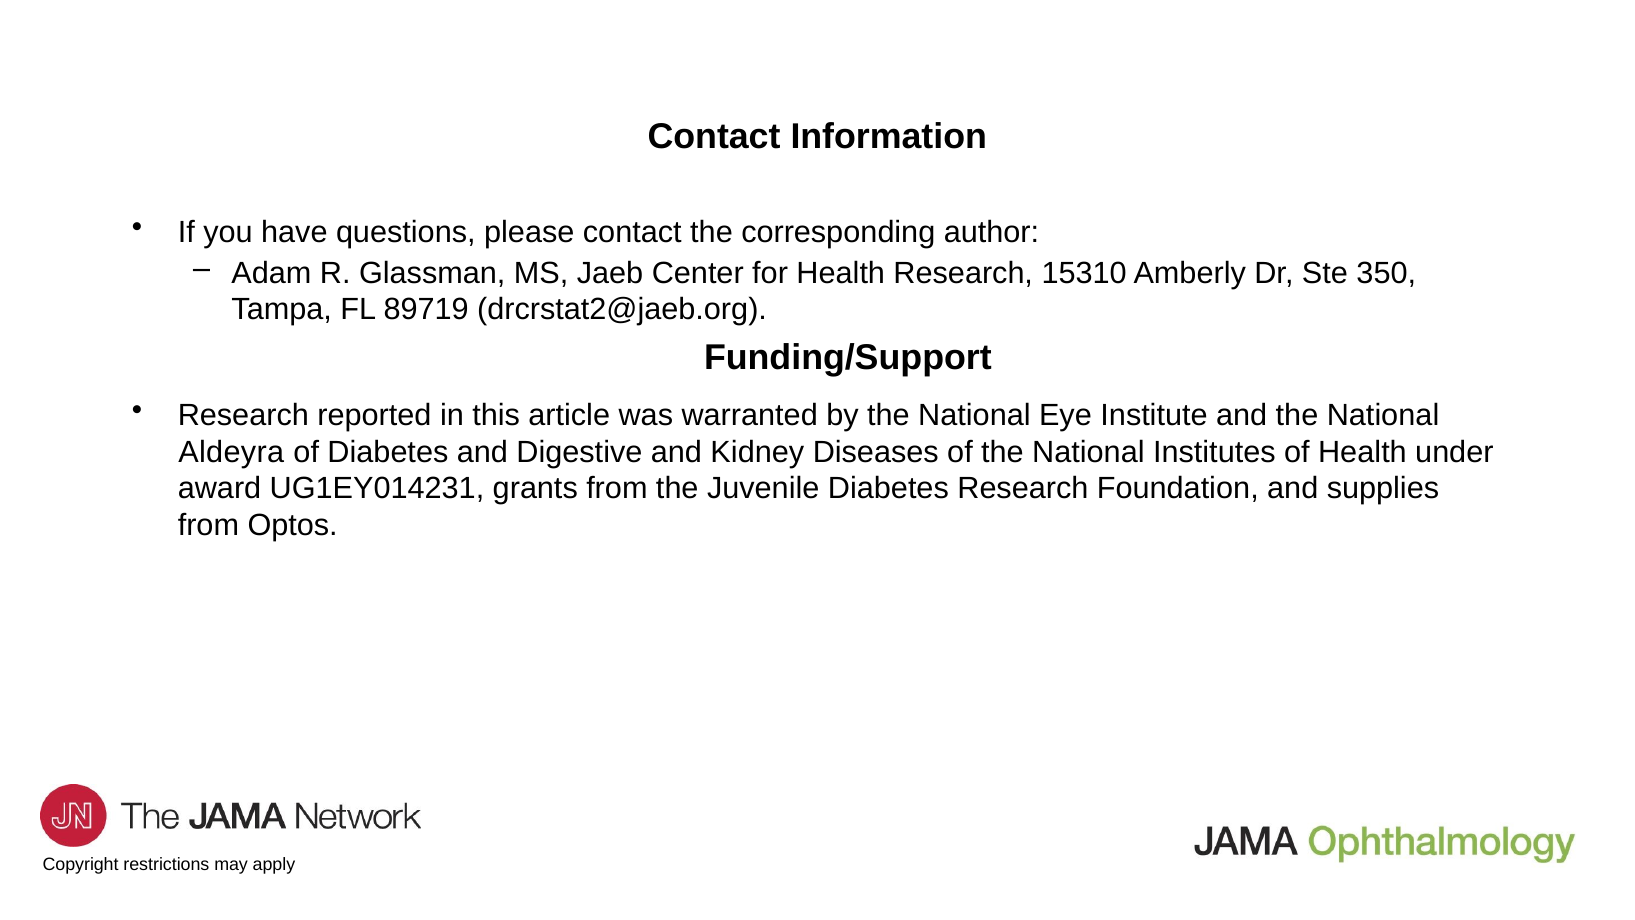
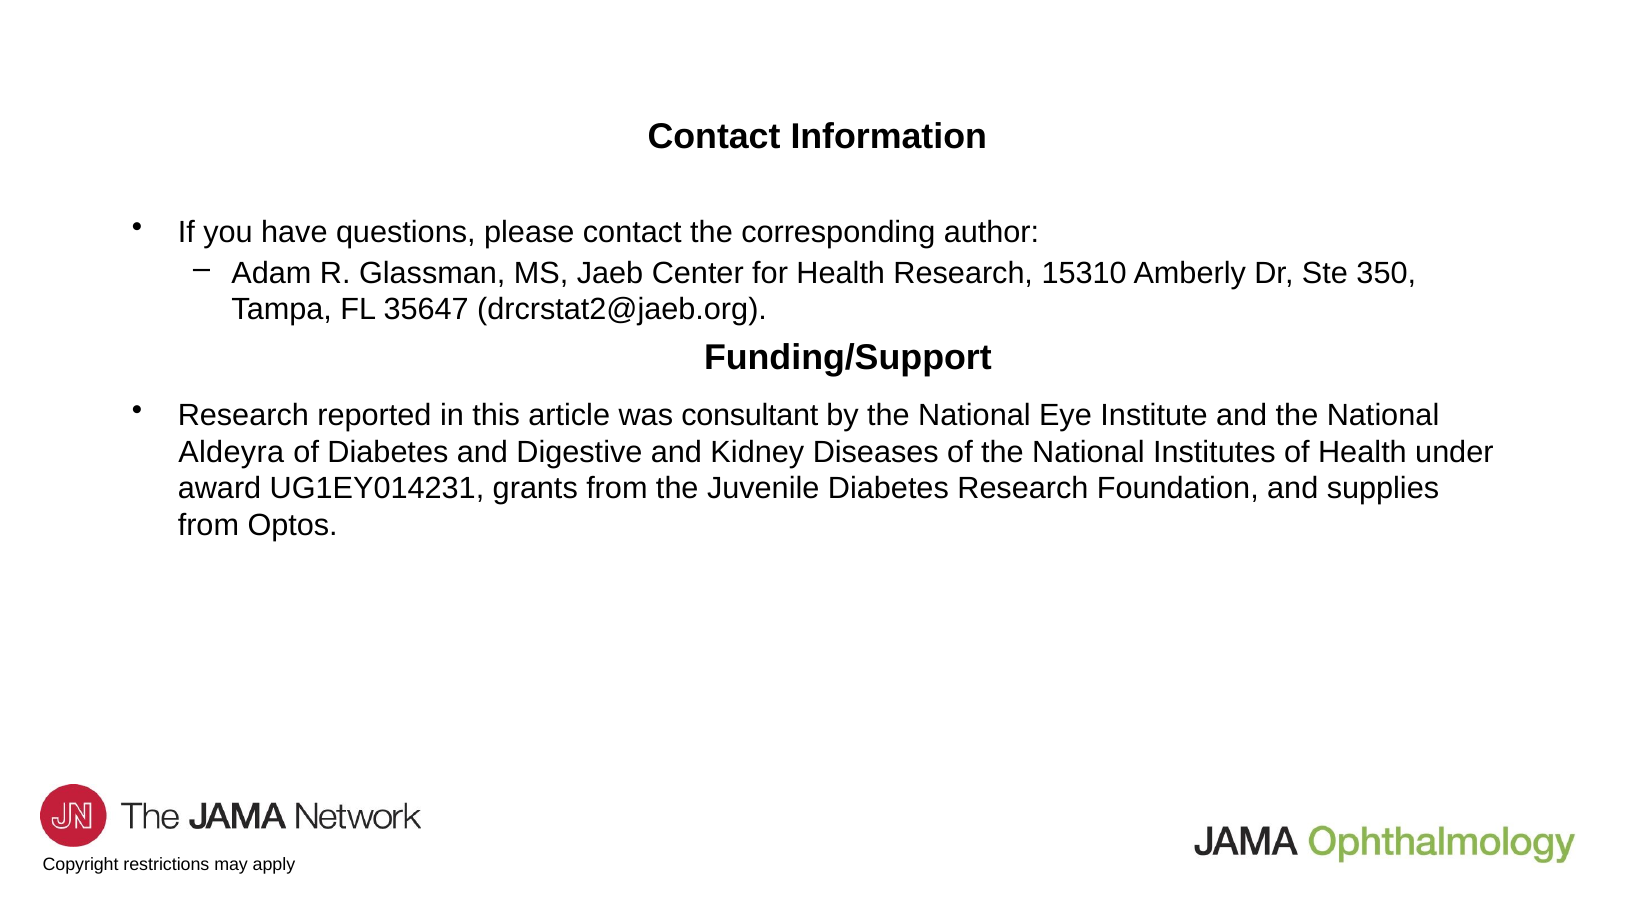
89719: 89719 -> 35647 (426, 310)
warranted: warranted -> consultant (750, 415)
